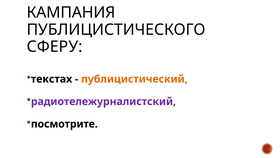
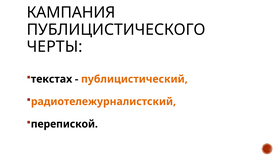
СФЕРУ: СФЕРУ -> ЧЕРТЫ (55, 47)
радиотележурналистский colour: purple -> orange (103, 101)
посмотрите: посмотрите -> перепиской (64, 124)
